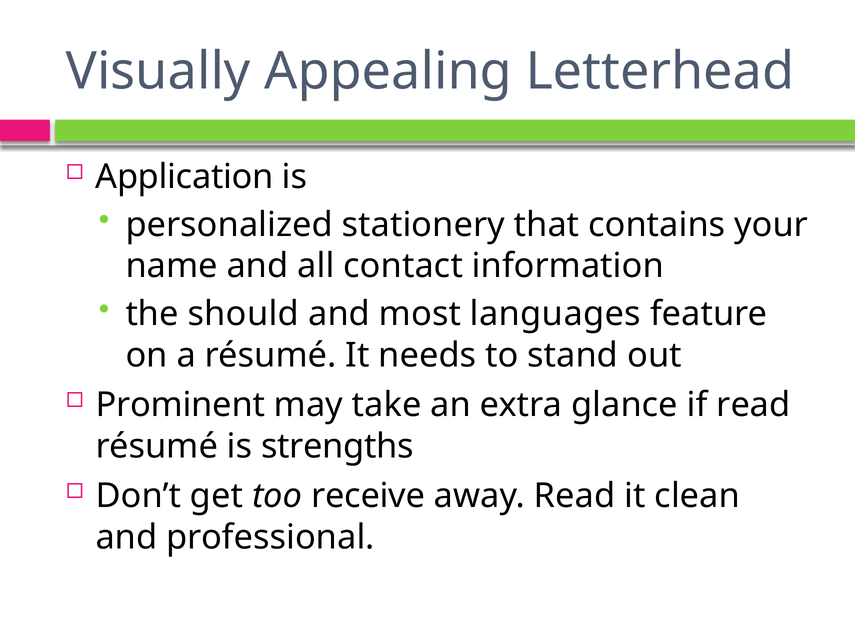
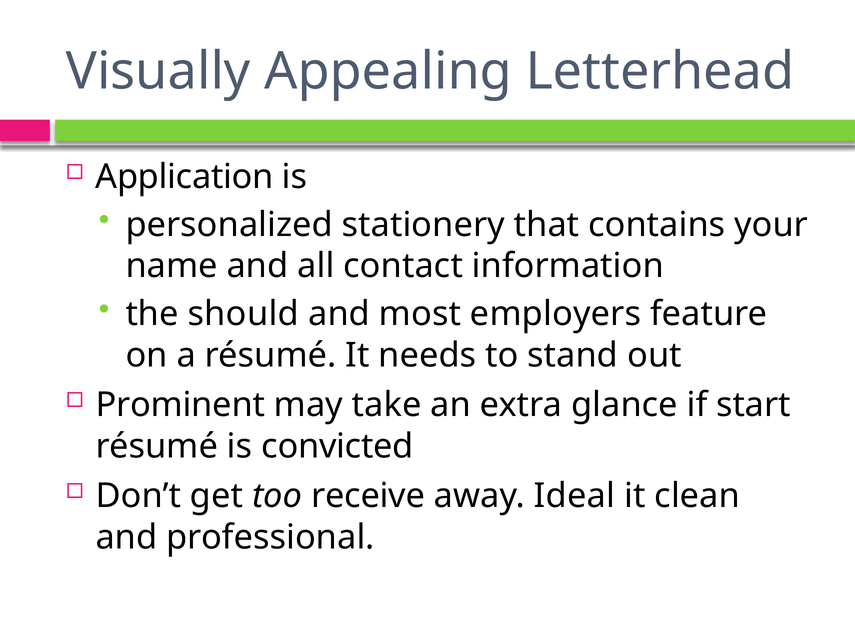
languages: languages -> employers (556, 314)
if read: read -> start (754, 405)
strengths: strengths -> convicted (337, 447)
away Read: Read -> Ideal (575, 496)
